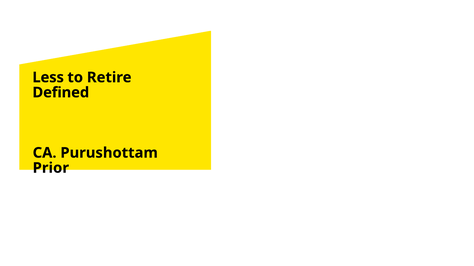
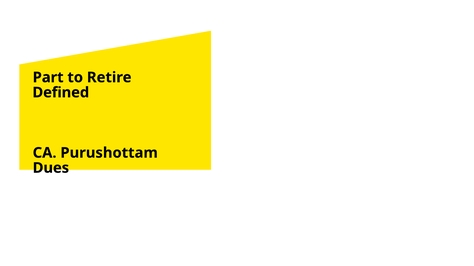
Less: Less -> Part (48, 78)
Prior: Prior -> Dues (51, 168)
